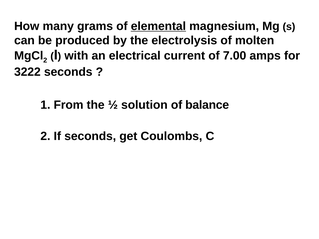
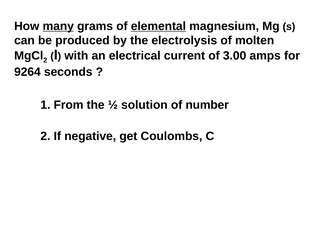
many underline: none -> present (58, 26)
7.00: 7.00 -> 3.00 (235, 56)
3222: 3222 -> 9264 (27, 72)
balance: balance -> number (207, 105)
If seconds: seconds -> negative (90, 136)
